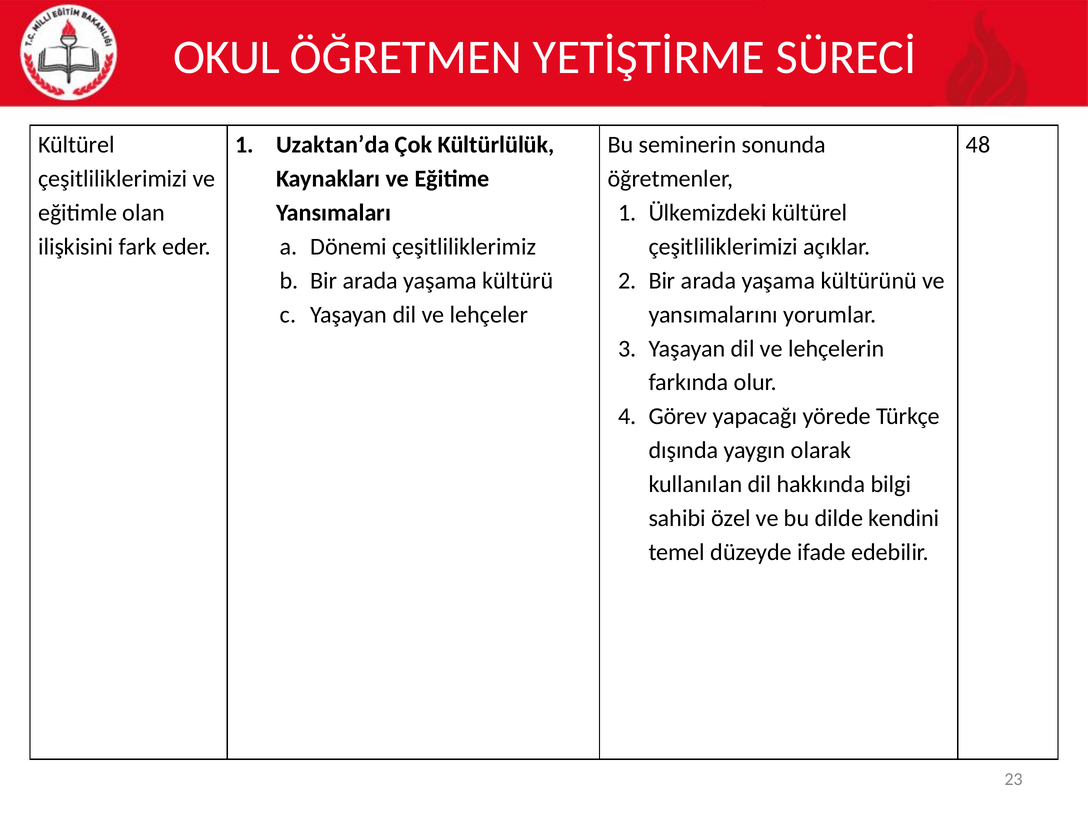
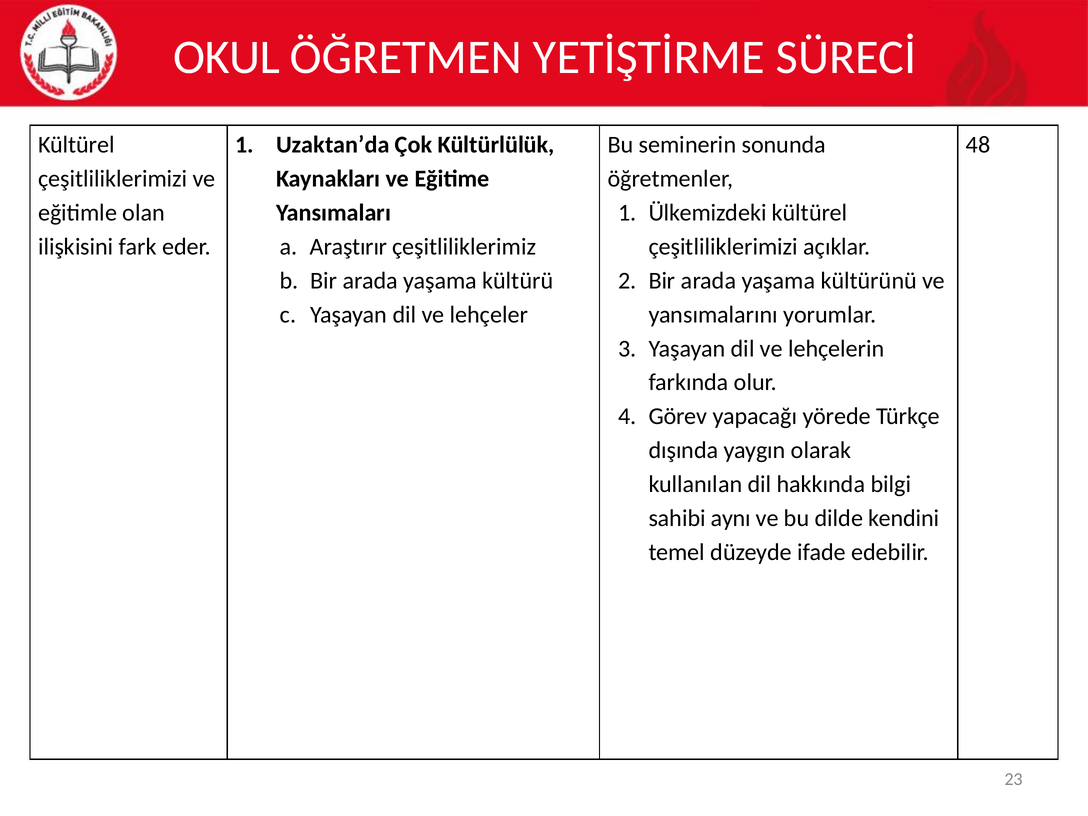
Dönemi: Dönemi -> Araştırır (349, 247)
özel: özel -> aynı (731, 518)
